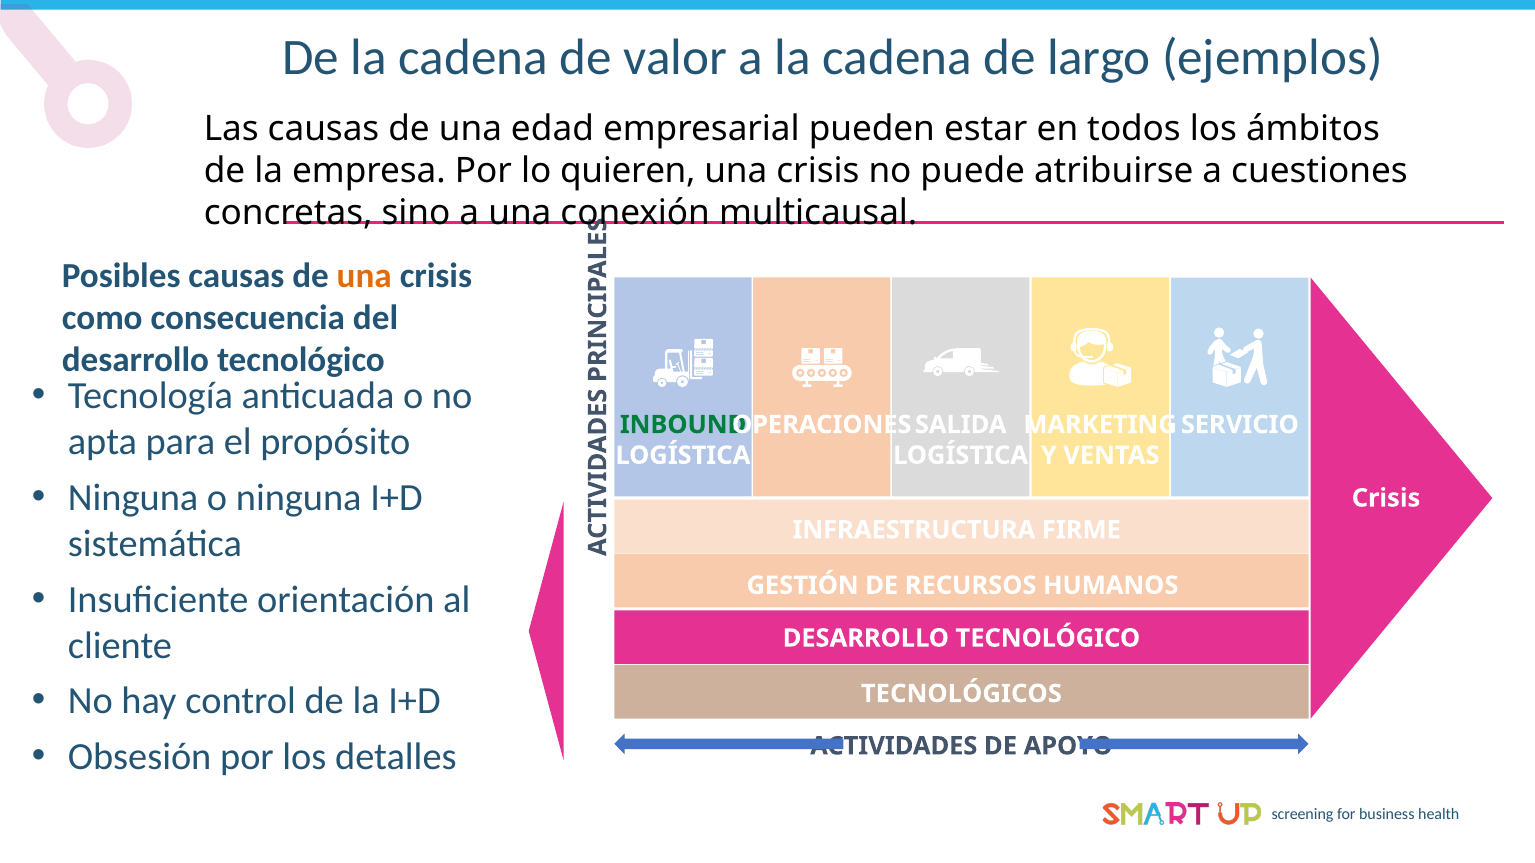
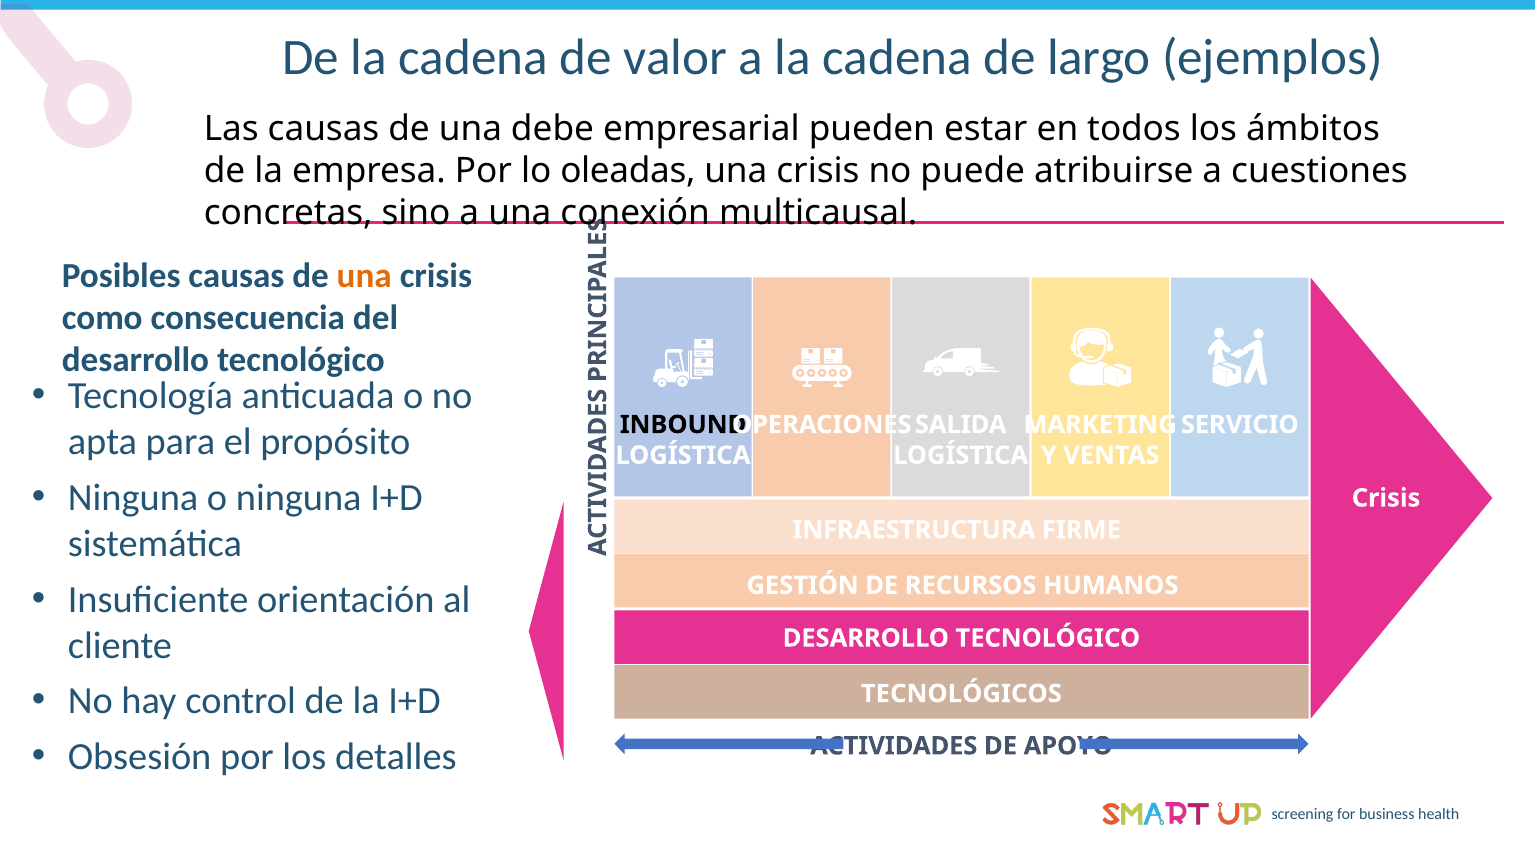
edad: edad -> debe (553, 129)
quieren: quieren -> oleadas (628, 171)
INBOUND colour: green -> black (683, 425)
